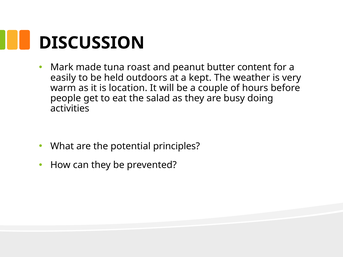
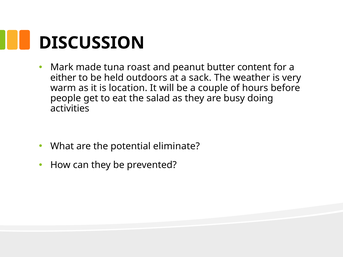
easily: easily -> either (63, 78)
kept: kept -> sack (200, 78)
principles: principles -> eliminate (176, 146)
